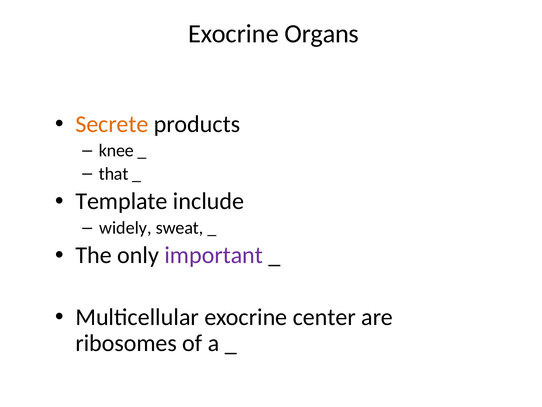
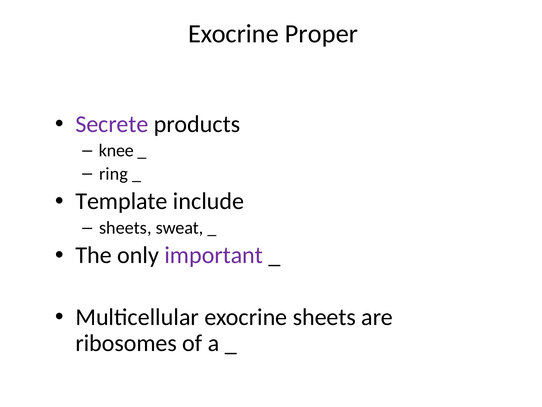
Organs: Organs -> Proper (322, 34)
Secrete colour: orange -> purple (112, 124)
that: that -> ring (114, 174)
widely: widely -> sheets (125, 227)
exocrine center: center -> sheets (324, 317)
